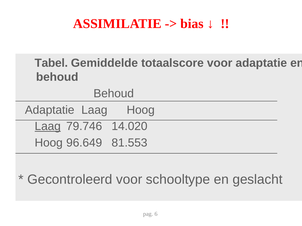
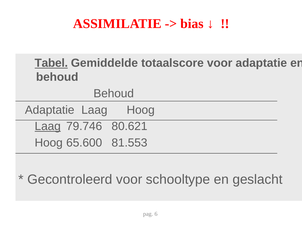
Tabel underline: none -> present (51, 63)
14.020: 14.020 -> 80.621 (129, 127)
96.649: 96.649 -> 65.600 (84, 143)
